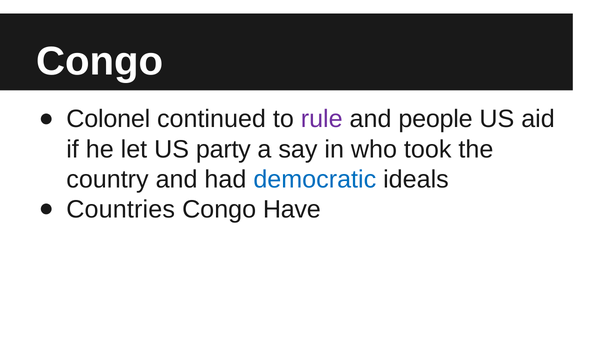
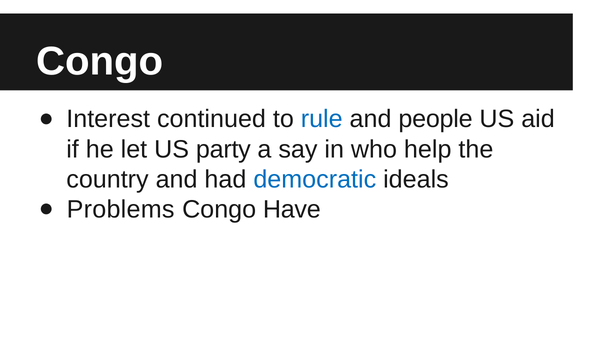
Colonel: Colonel -> Interest (108, 119)
rule colour: purple -> blue (322, 119)
took: took -> help (428, 149)
Countries: Countries -> Problems (121, 210)
